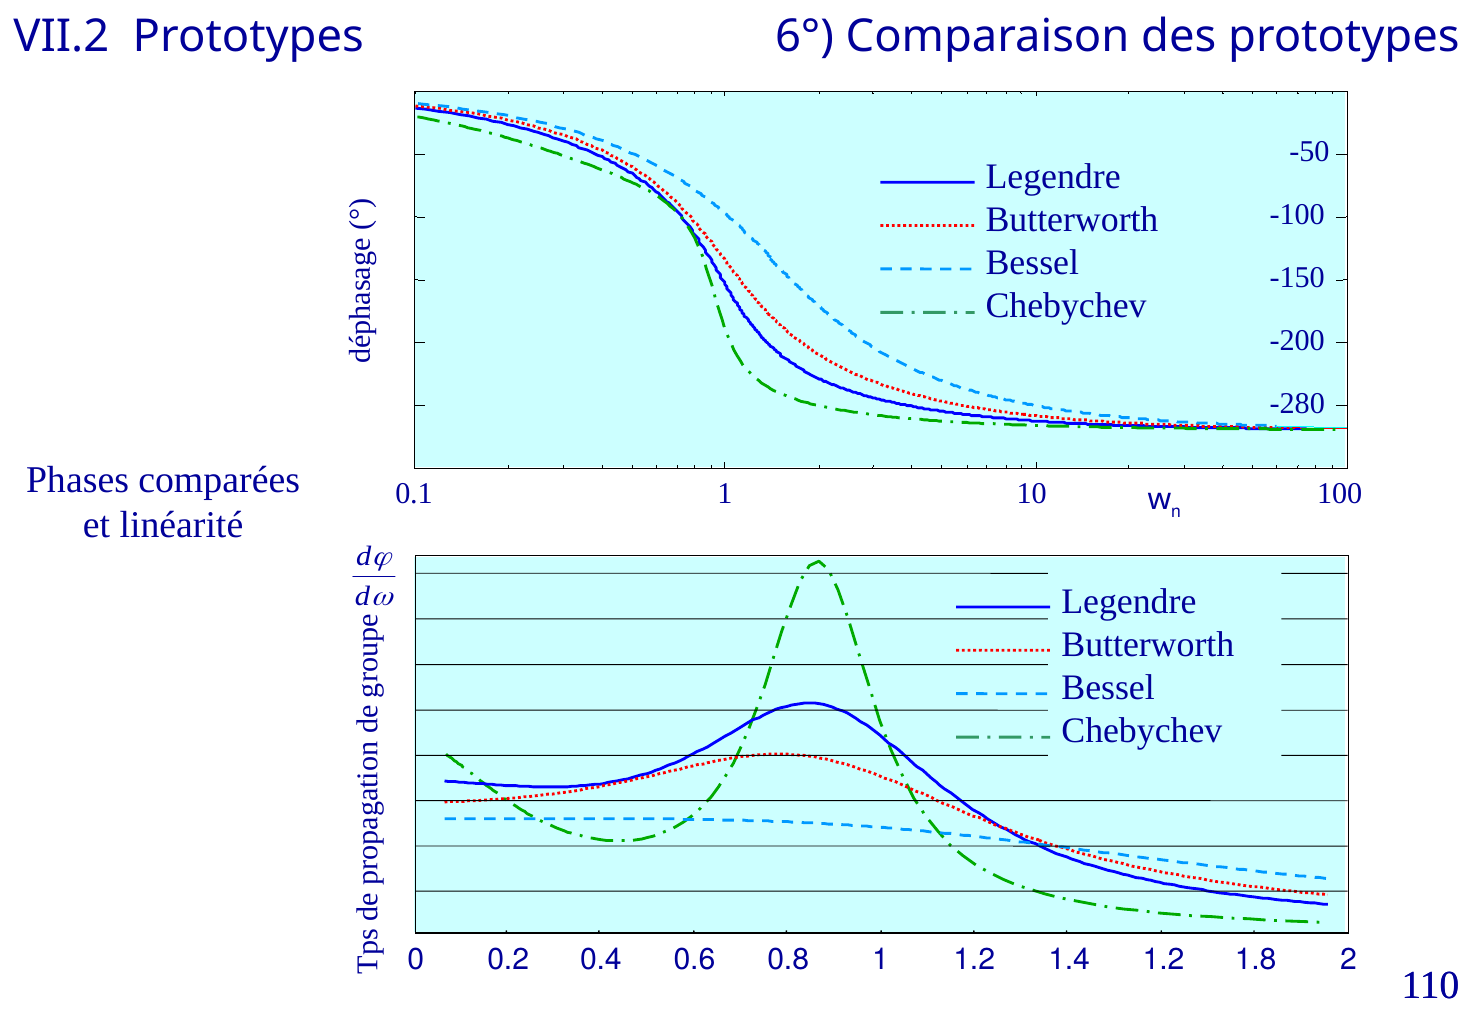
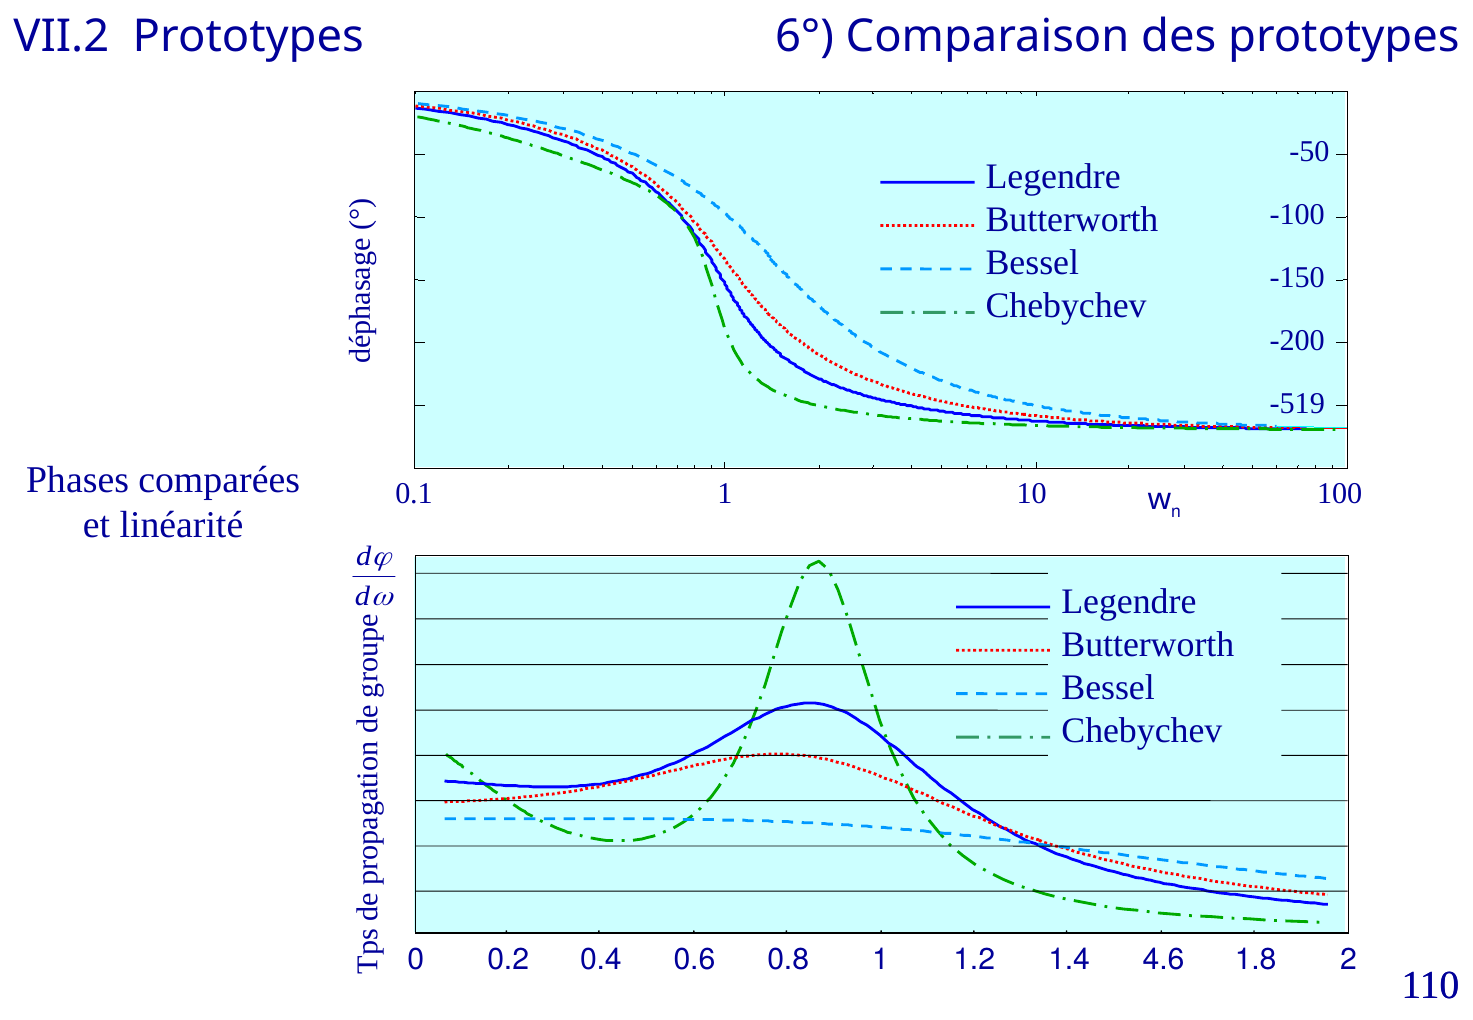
-280: -280 -> -519 (1297, 403)
1.4 1.2: 1.2 -> 4.6 (1164, 959)
